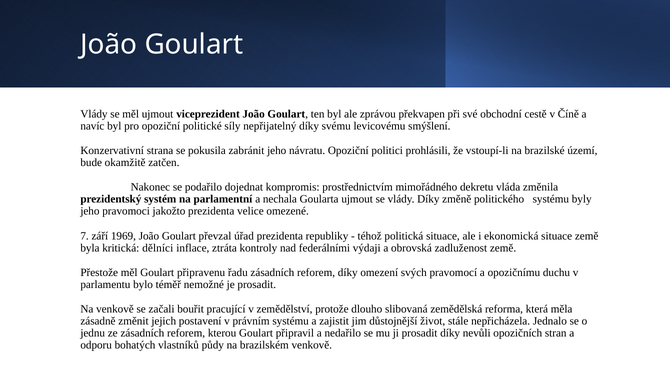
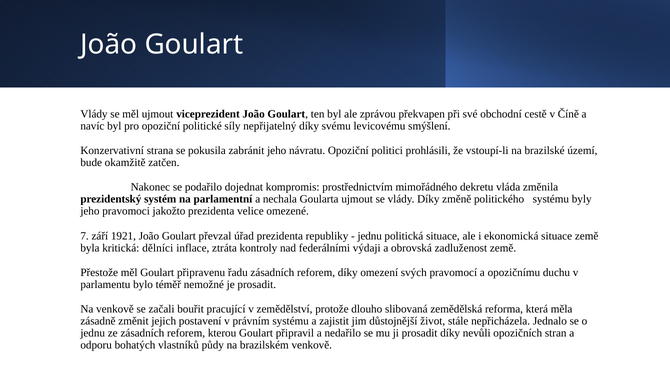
1969: 1969 -> 1921 (123, 236)
téhož: téhož -> jednu (370, 236)
